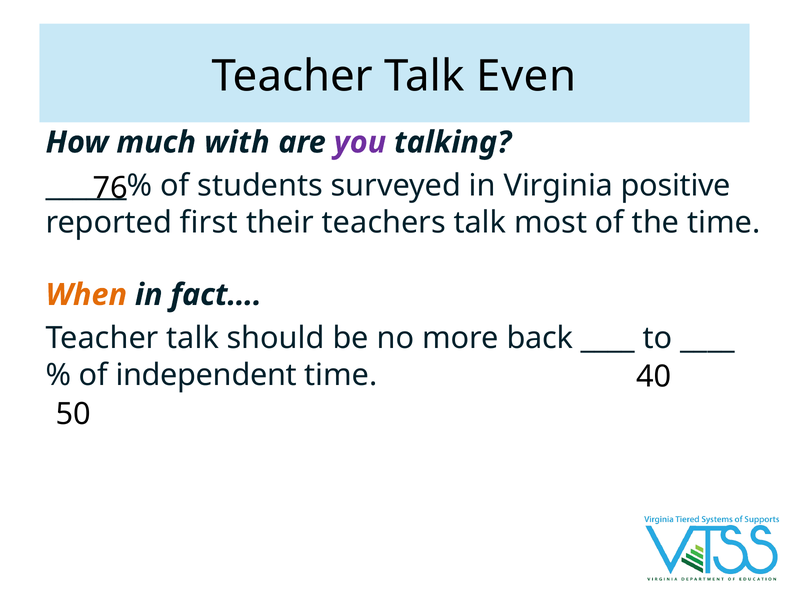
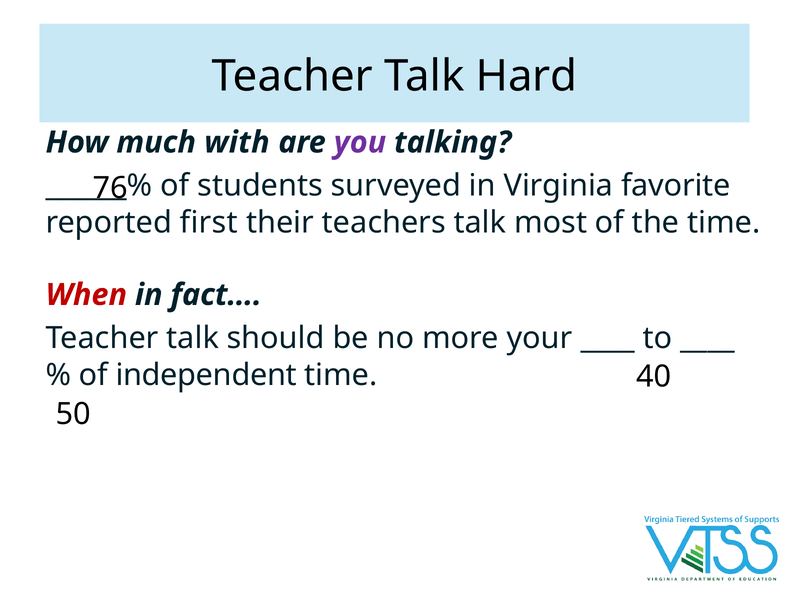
Even: Even -> Hard (527, 76)
positive: positive -> favorite (676, 186)
When colour: orange -> red (86, 295)
back: back -> your (540, 338)
